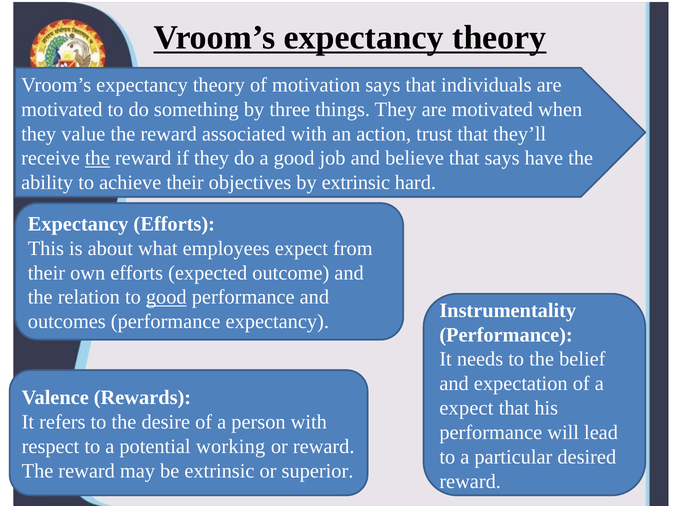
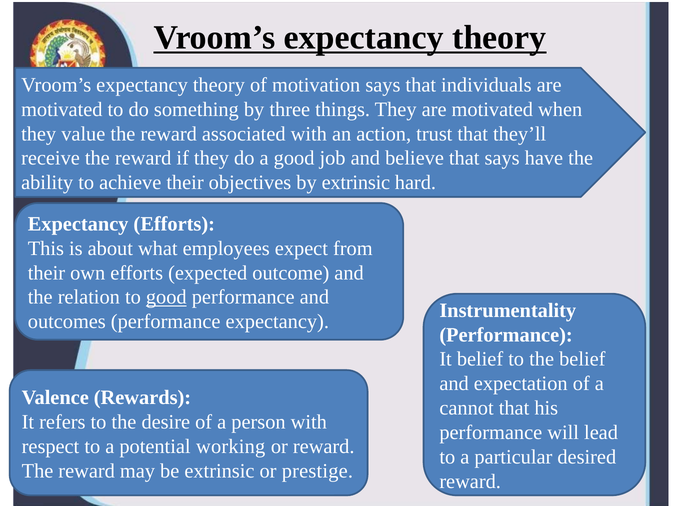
the underline: present -> none (97, 158)
It needs: needs -> belief (480, 359)
expect: expect -> cannot (467, 408)
superior: superior -> prestige (317, 470)
